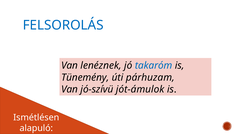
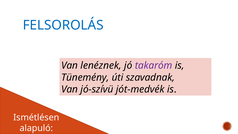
takaróm colour: blue -> purple (154, 65)
párhuzam: párhuzam -> szavadnak (150, 77)
jót-ámulok: jót-ámulok -> jót-medvék (140, 89)
